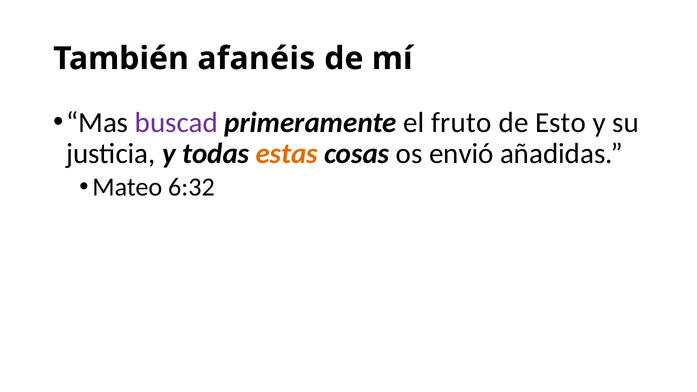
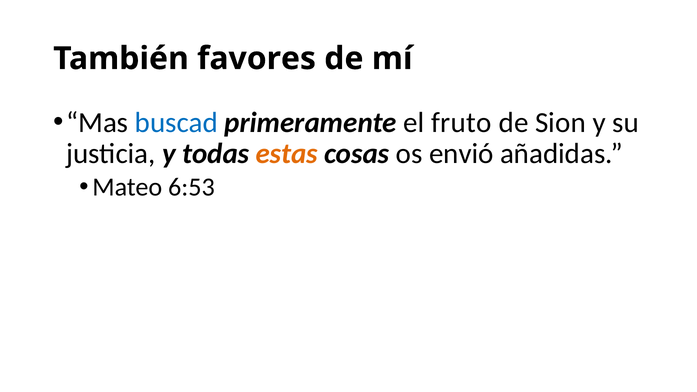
afanéis: afanéis -> favores (257, 59)
buscad colour: purple -> blue (176, 122)
Esto: Esto -> Sion (560, 122)
6:32: 6:32 -> 6:53 (191, 187)
